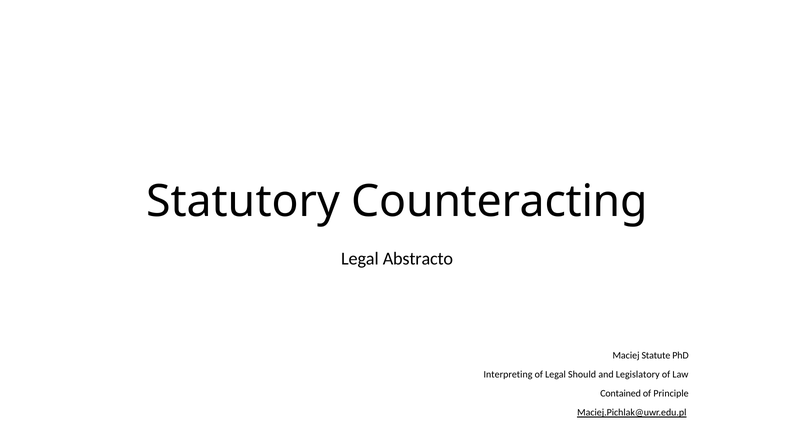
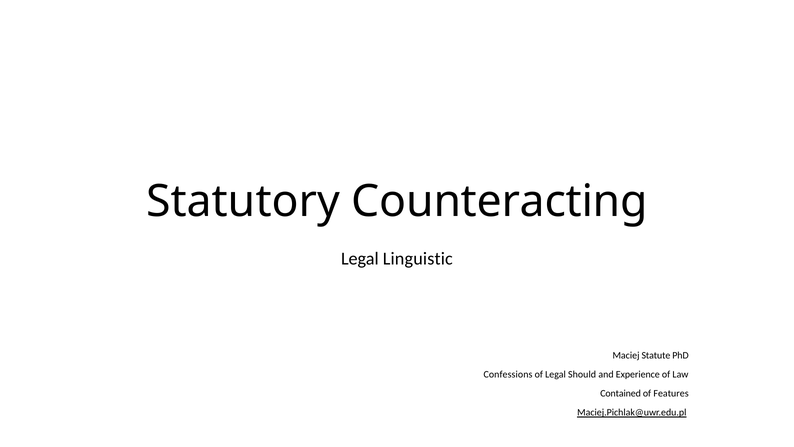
Abstracto: Abstracto -> Linguistic (418, 258)
Interpreting: Interpreting -> Confessions (508, 374)
Legislatory: Legislatory -> Experience (638, 374)
Principle: Principle -> Features (671, 393)
